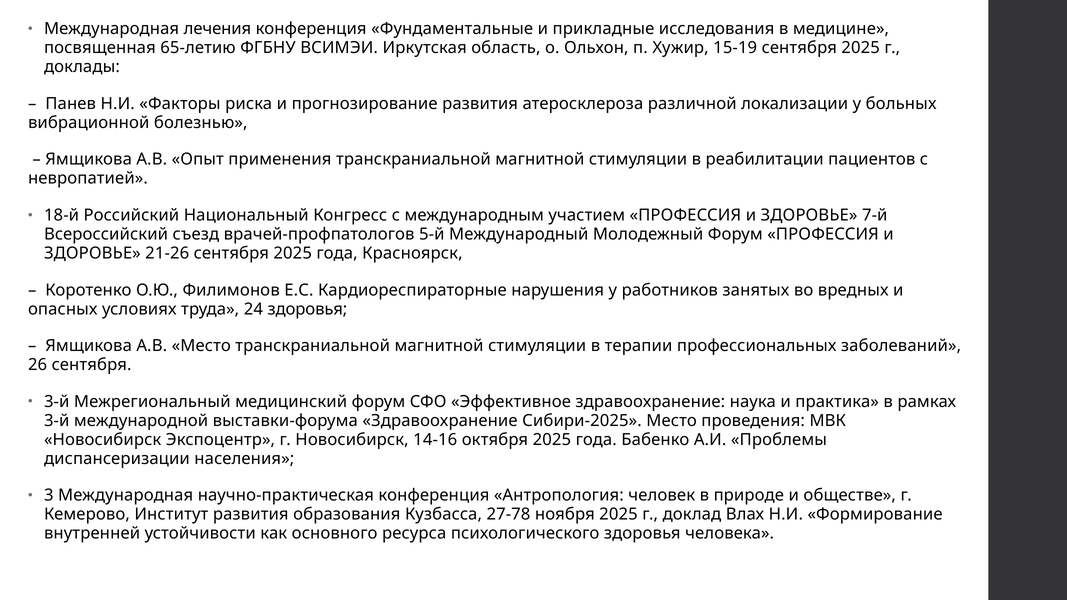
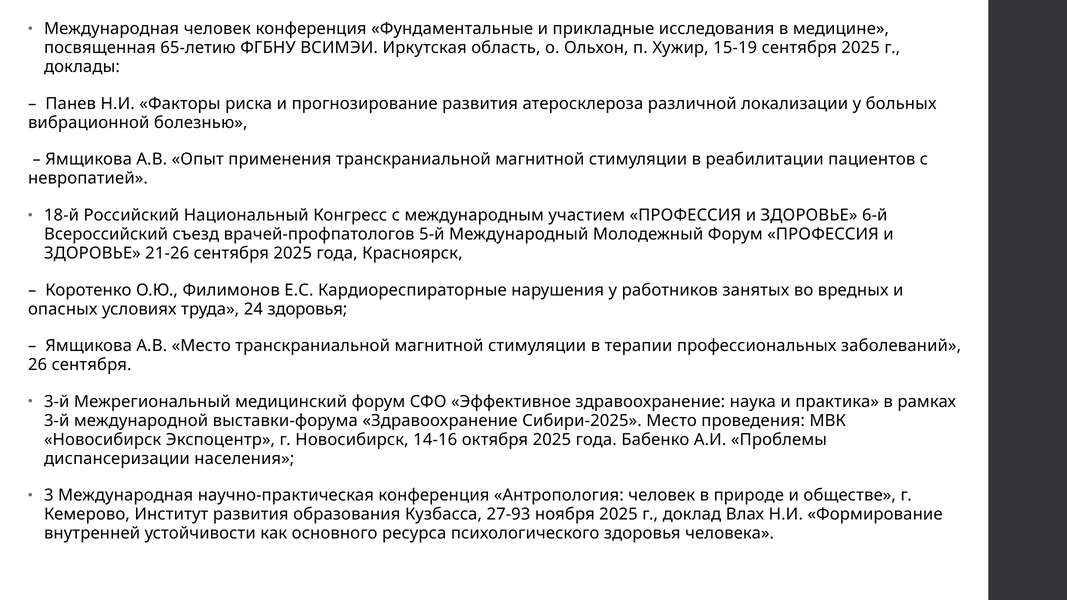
Международная лечения: лечения -> человек (217, 29)
7-й: 7-й -> 6-й (875, 215)
27-78: 27-78 -> 27-93 (508, 514)
